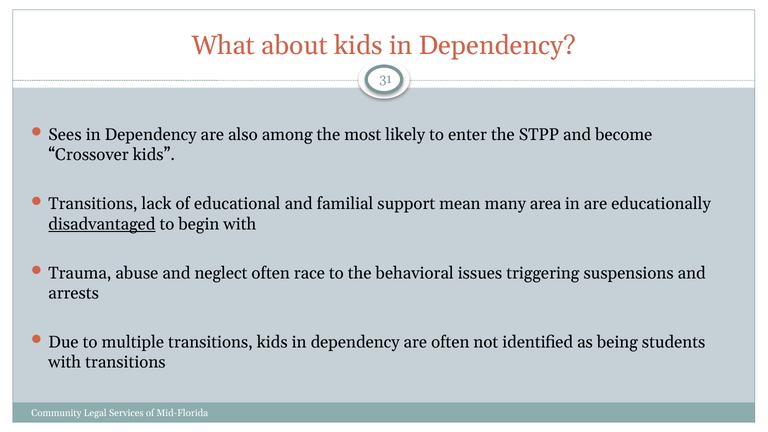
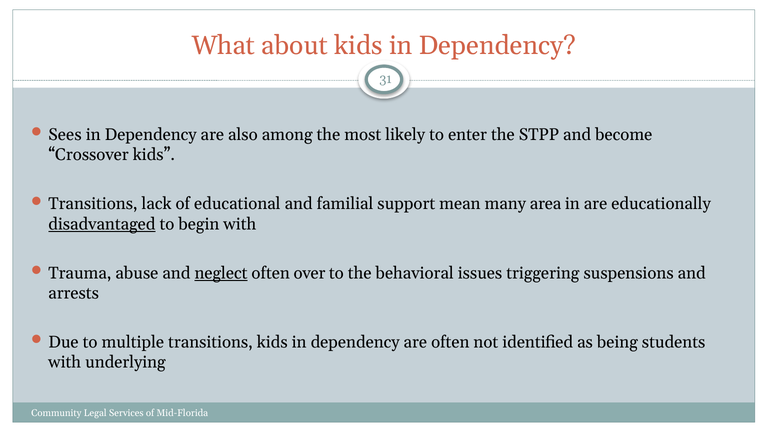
neglect underline: none -> present (221, 273)
race: race -> over (309, 273)
with transitions: transitions -> underlying (125, 362)
